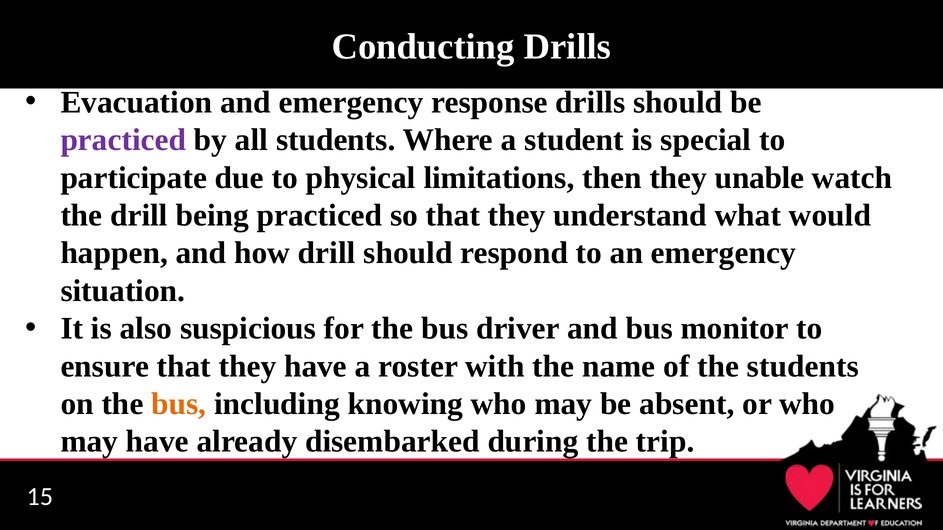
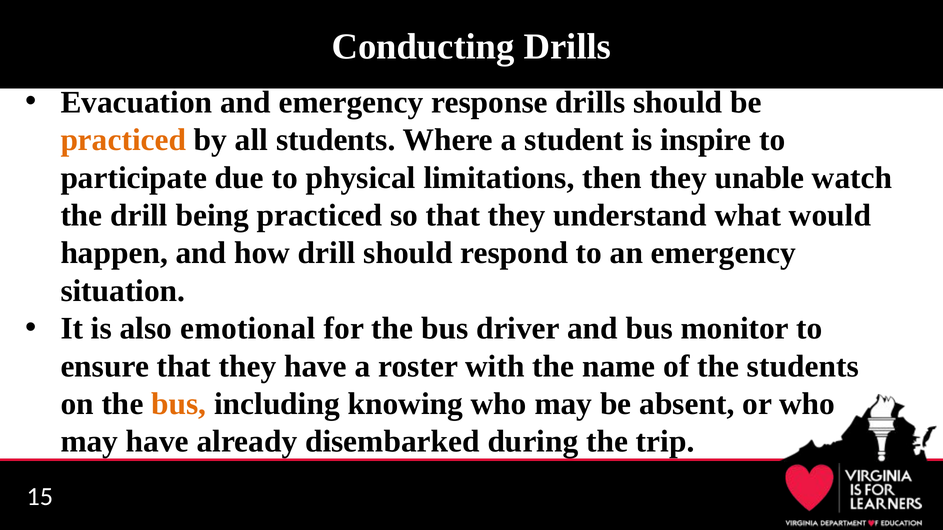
practiced colour: purple -> orange (123, 140)
special: special -> inspire (706, 140)
suspicious: suspicious -> emotional (248, 329)
